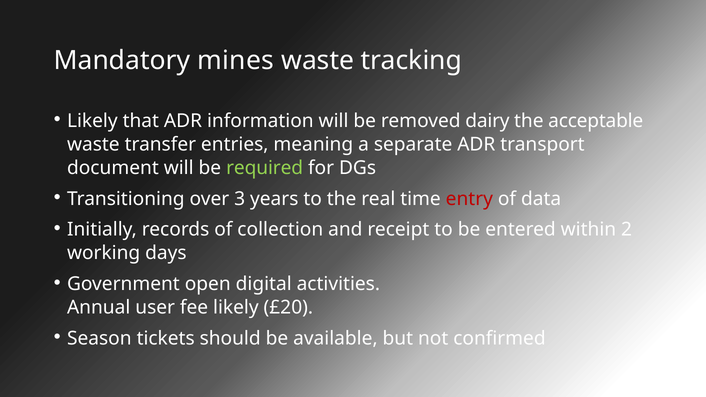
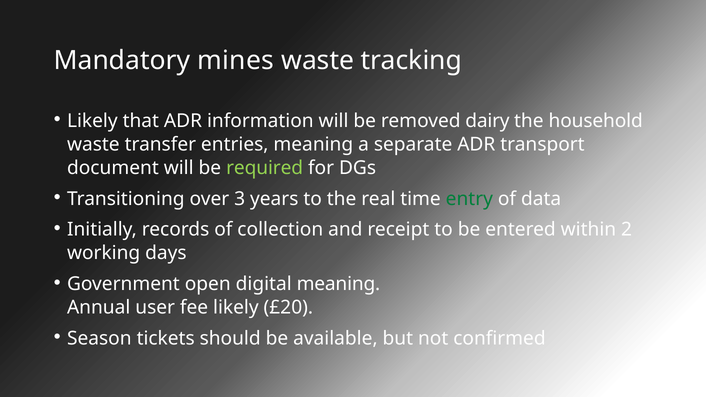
acceptable: acceptable -> household (596, 121)
entry colour: red -> green (469, 199)
digital activities: activities -> meaning (338, 284)
